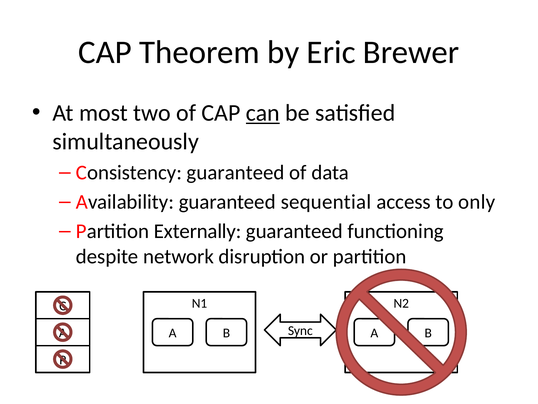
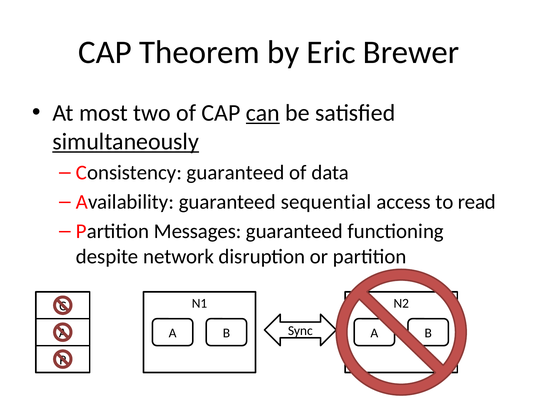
simultaneously underline: none -> present (126, 142)
only: only -> read (477, 202)
Externally: Externally -> Messages (198, 231)
